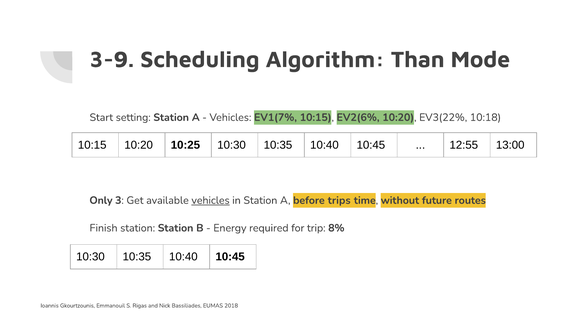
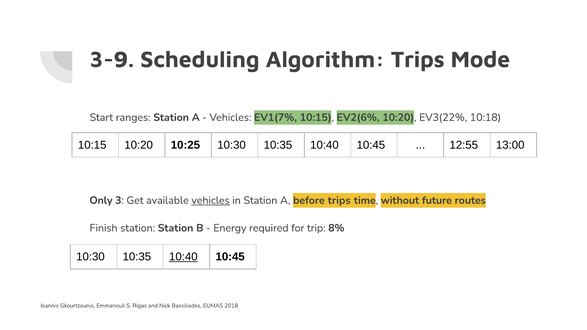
Algorithm Than: Than -> Trips (418, 60)
setting: setting -> ranges (133, 117)
10:40 underline: none -> present (183, 257)
